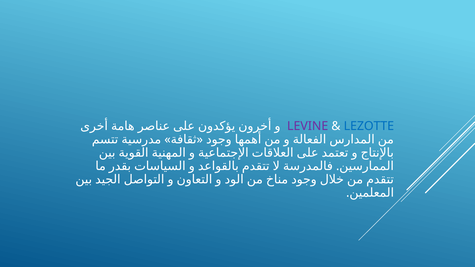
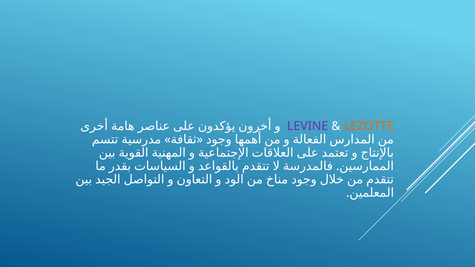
LEZOTTE colour: blue -> orange (369, 126)
